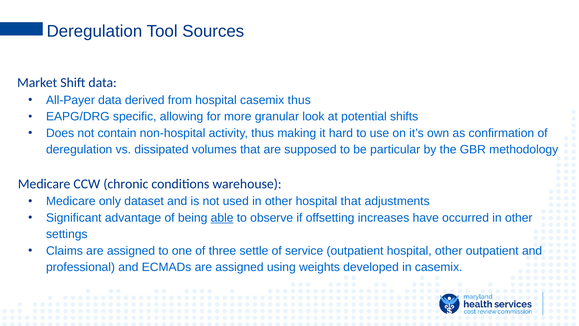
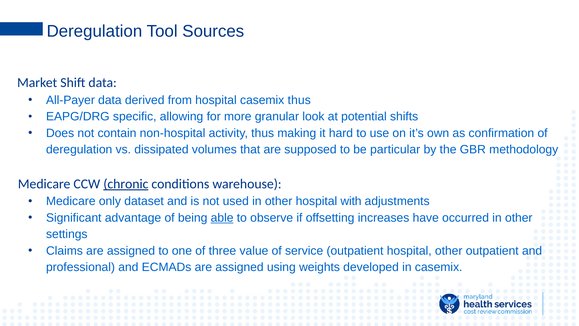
chronic underline: none -> present (126, 184)
hospital that: that -> with (351, 201)
settle: settle -> value (254, 251)
